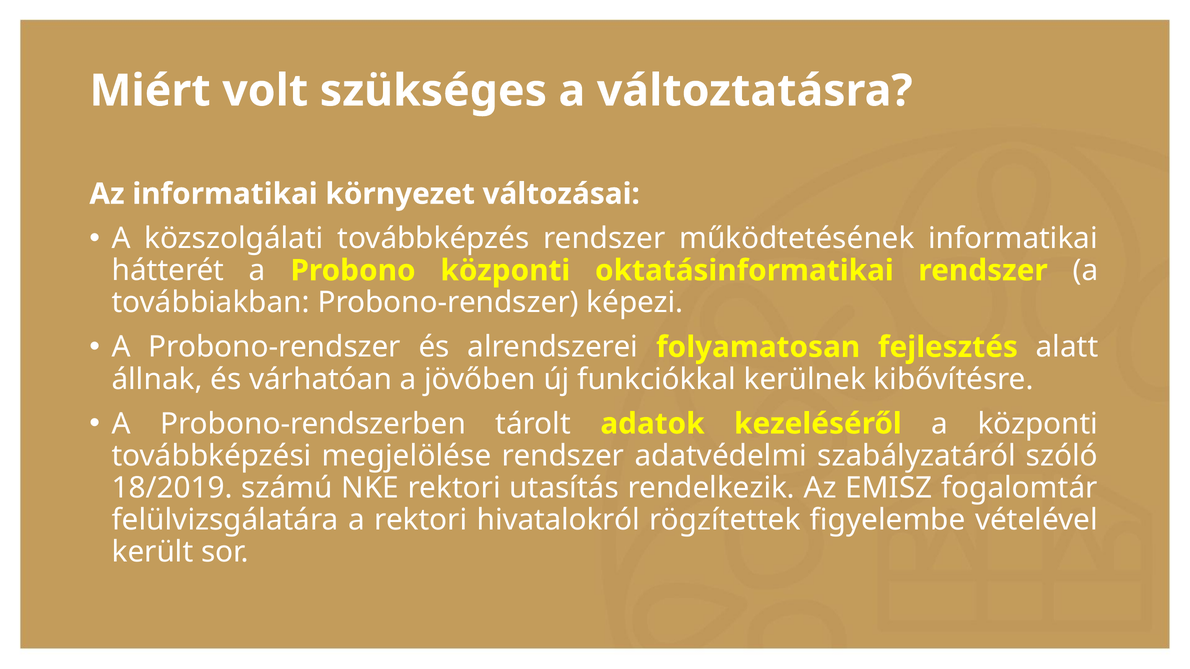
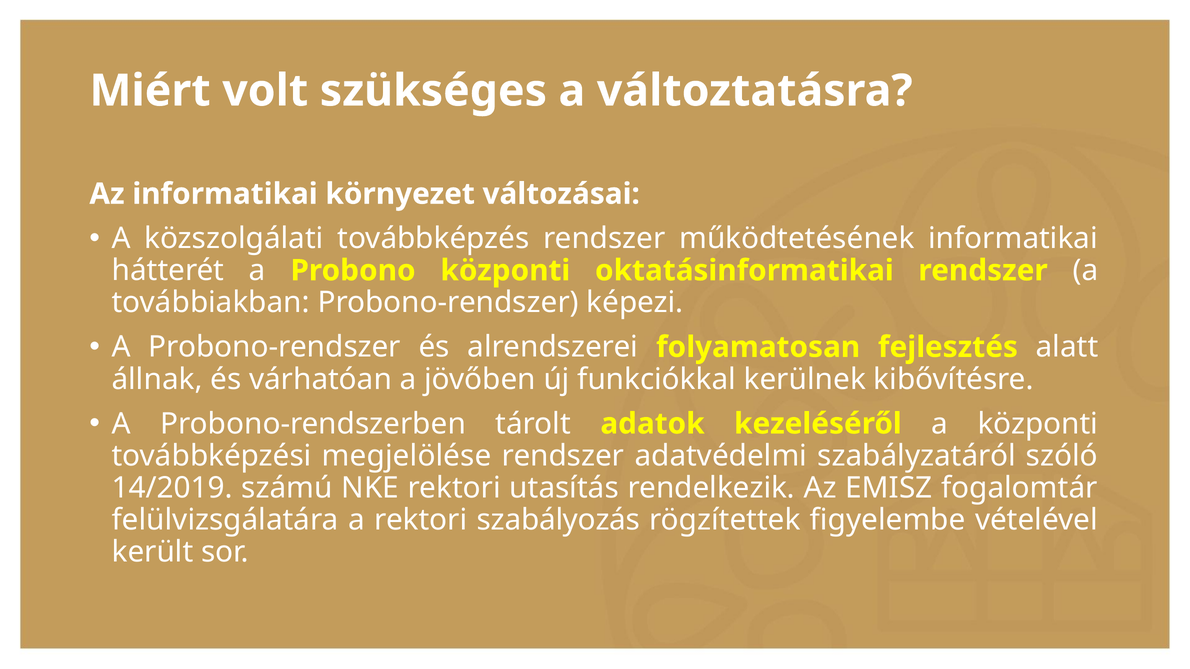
18/2019: 18/2019 -> 14/2019 (172, 488)
hivatalokról: hivatalokról -> szabályozás (558, 520)
